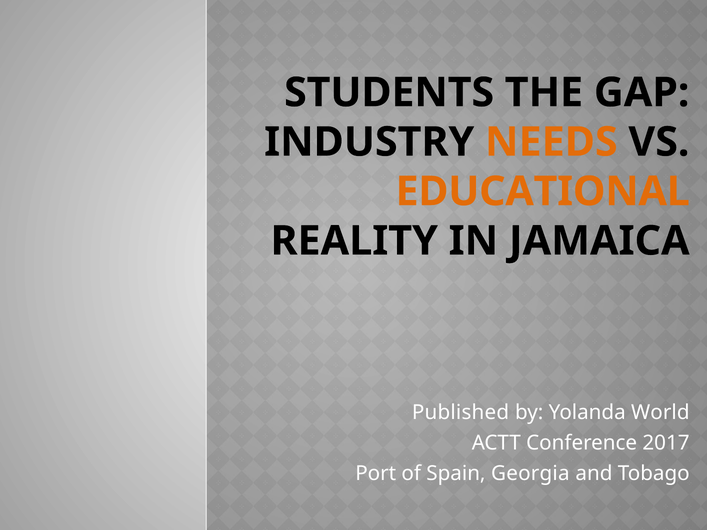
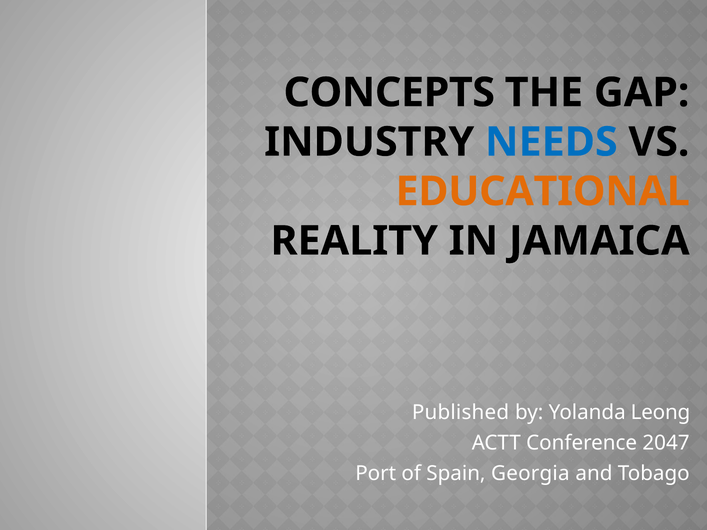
STUDENTS: STUDENTS -> CONCEPTS (389, 93)
NEEDS colour: orange -> blue (551, 142)
World: World -> Leong (660, 413)
2017: 2017 -> 2047 (666, 443)
